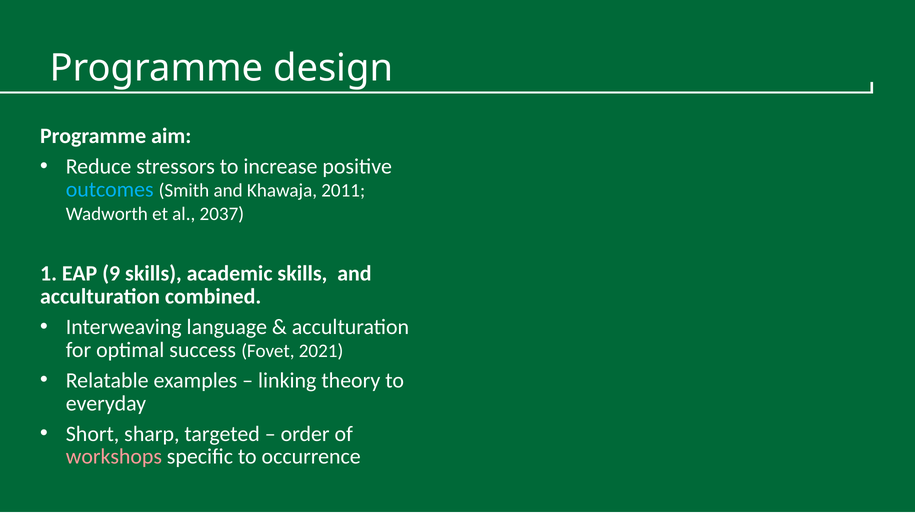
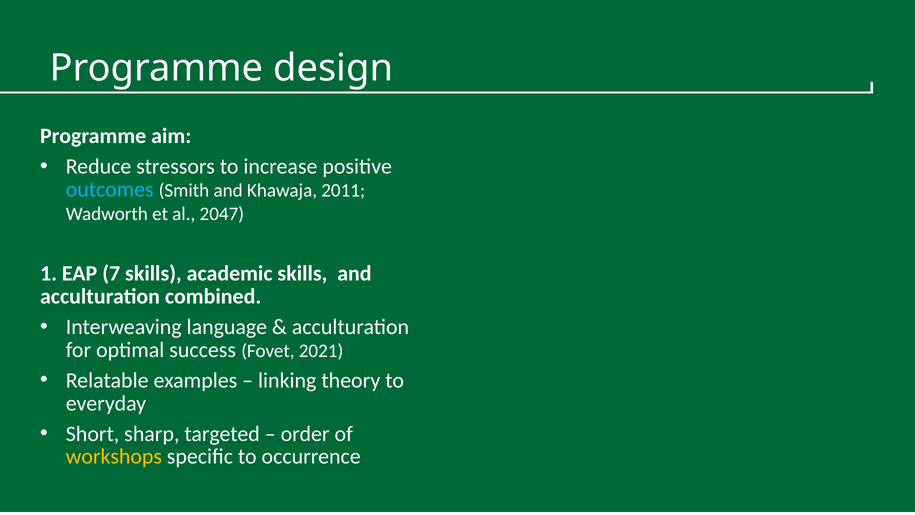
2037: 2037 -> 2047 (222, 214)
9: 9 -> 7 (111, 273)
workshops colour: pink -> yellow (114, 456)
